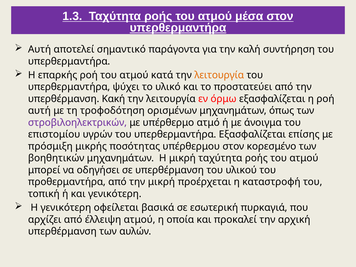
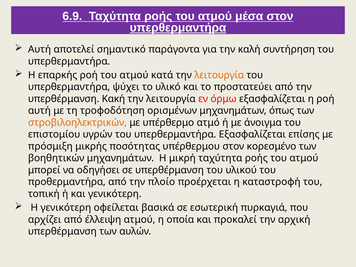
1.3: 1.3 -> 6.9 (72, 16)
στροβιλοηλεκτρικών colour: purple -> orange (77, 123)
την μικρή: μικρή -> πλοίο (161, 182)
